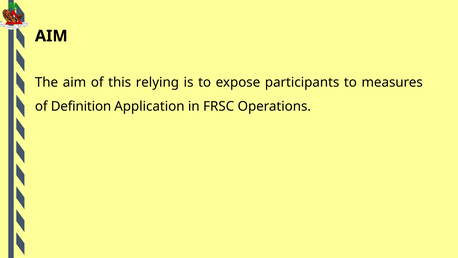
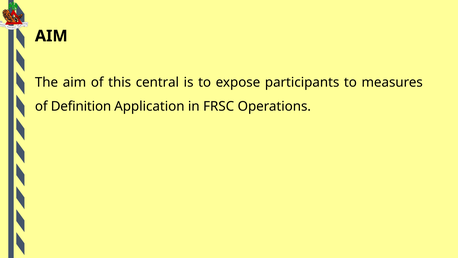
relying: relying -> central (157, 82)
